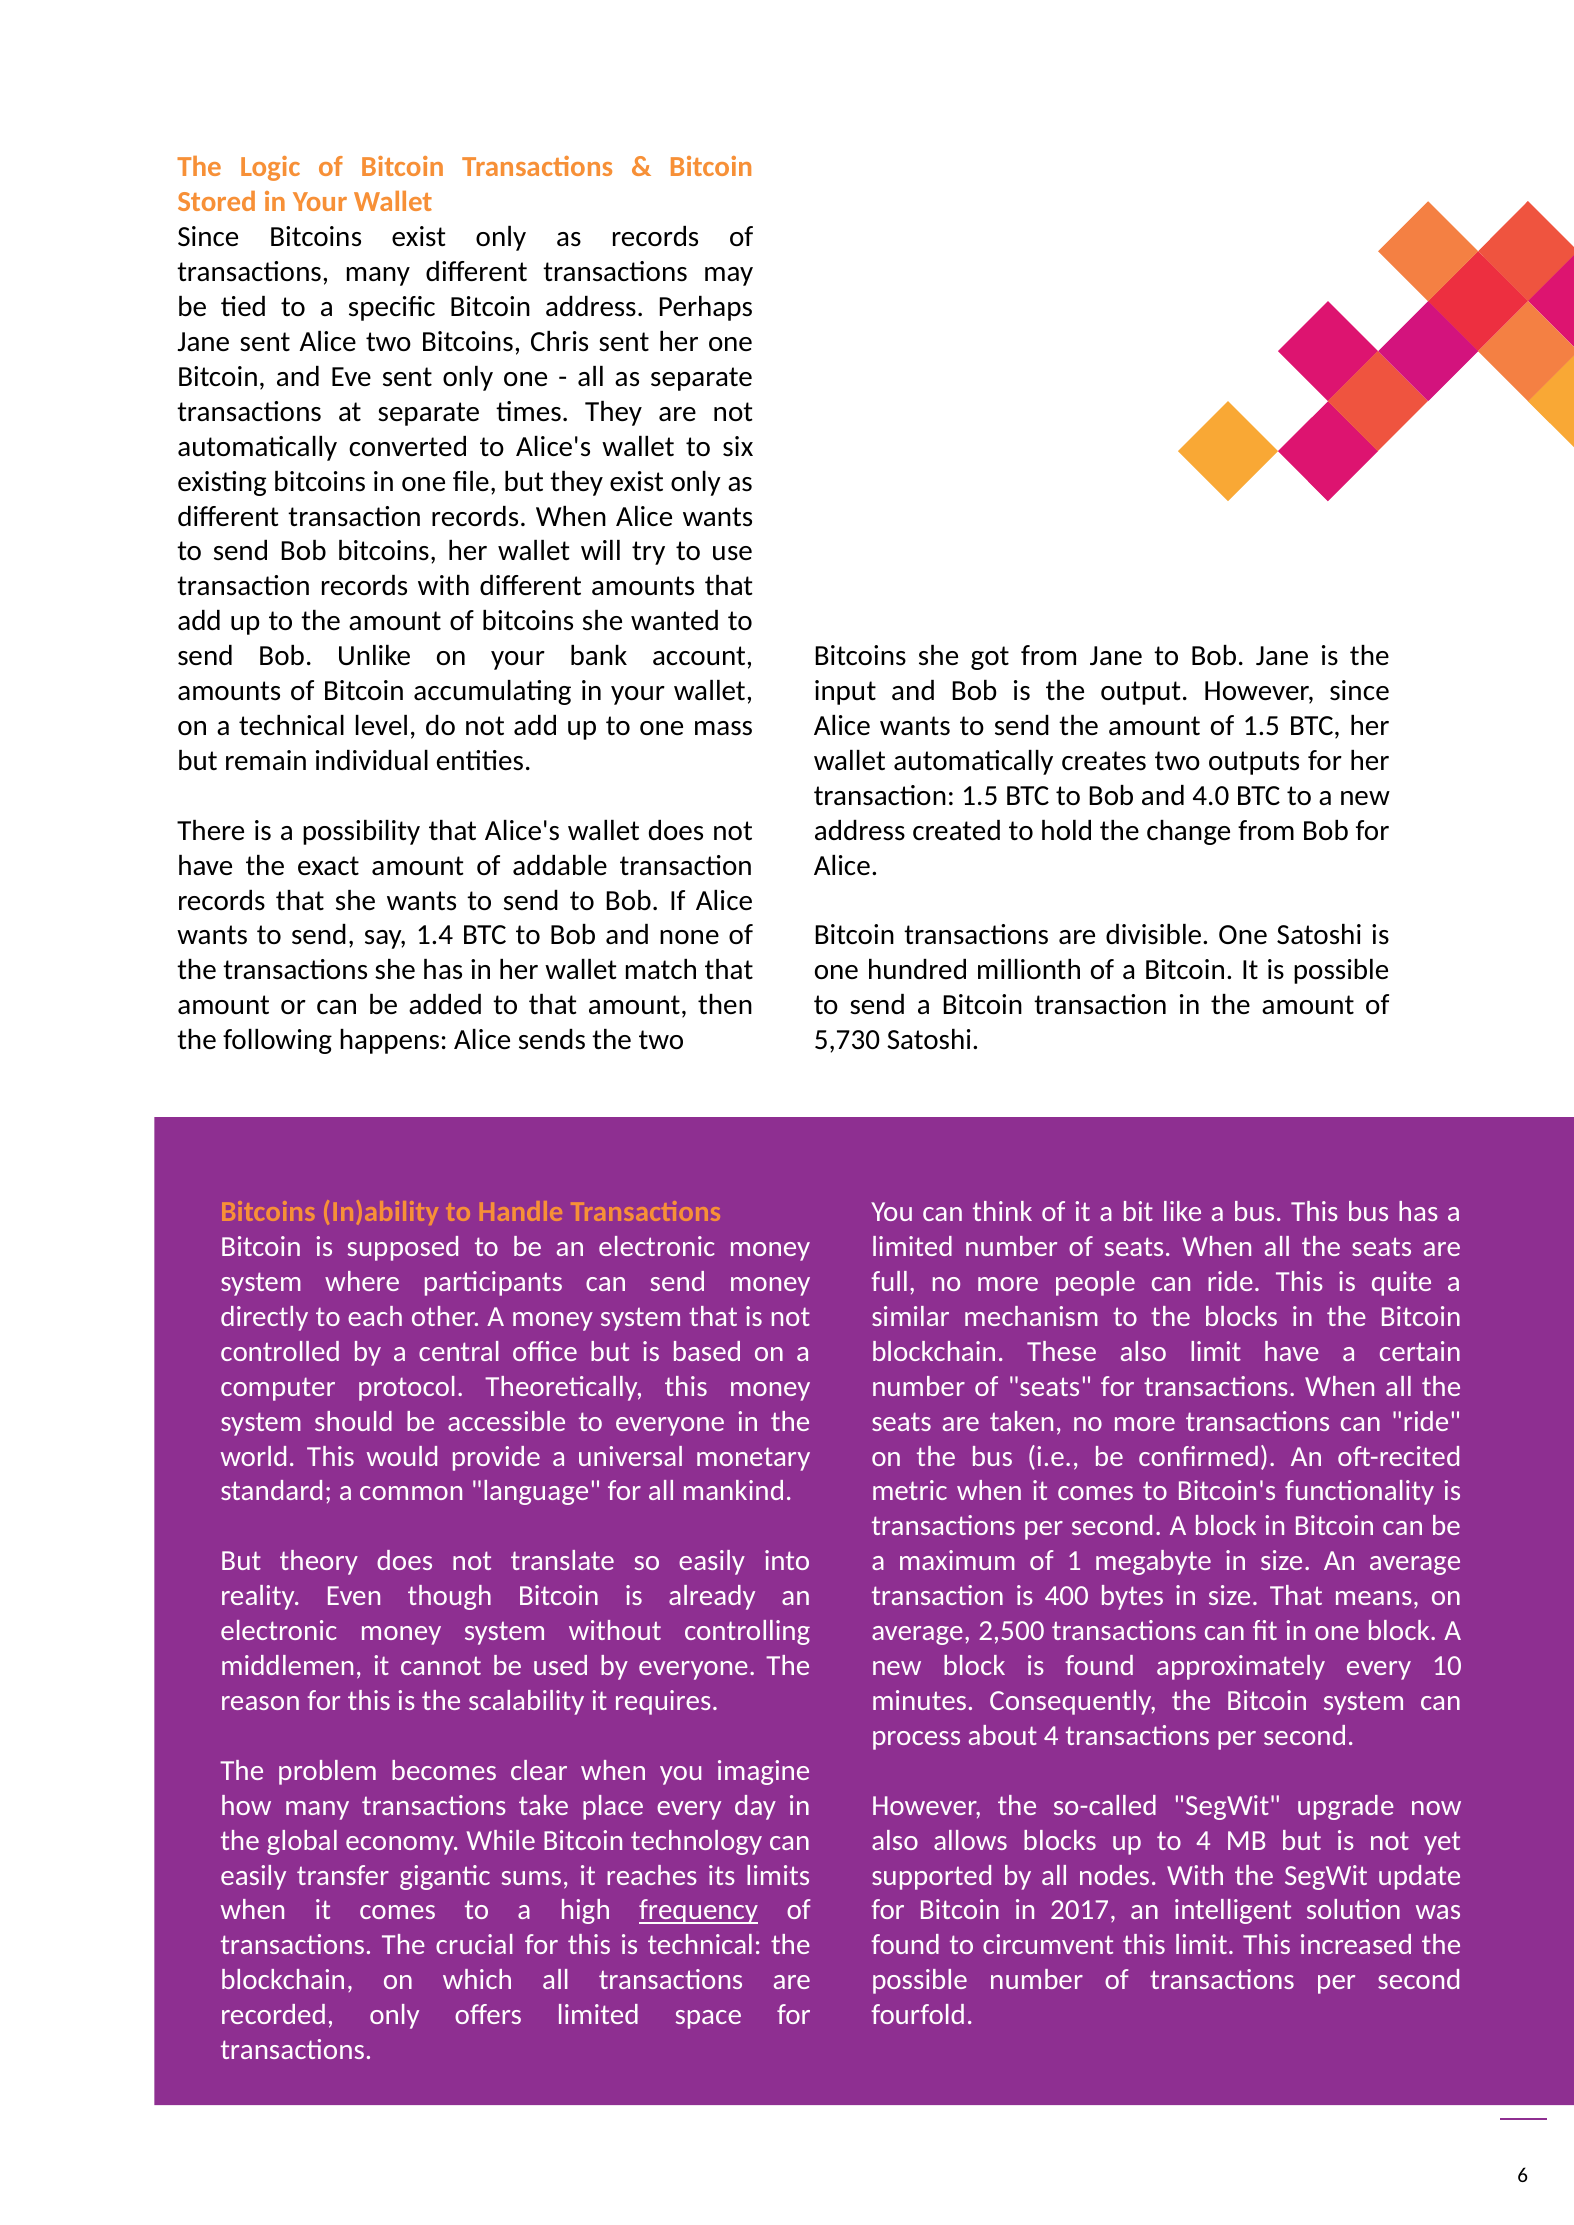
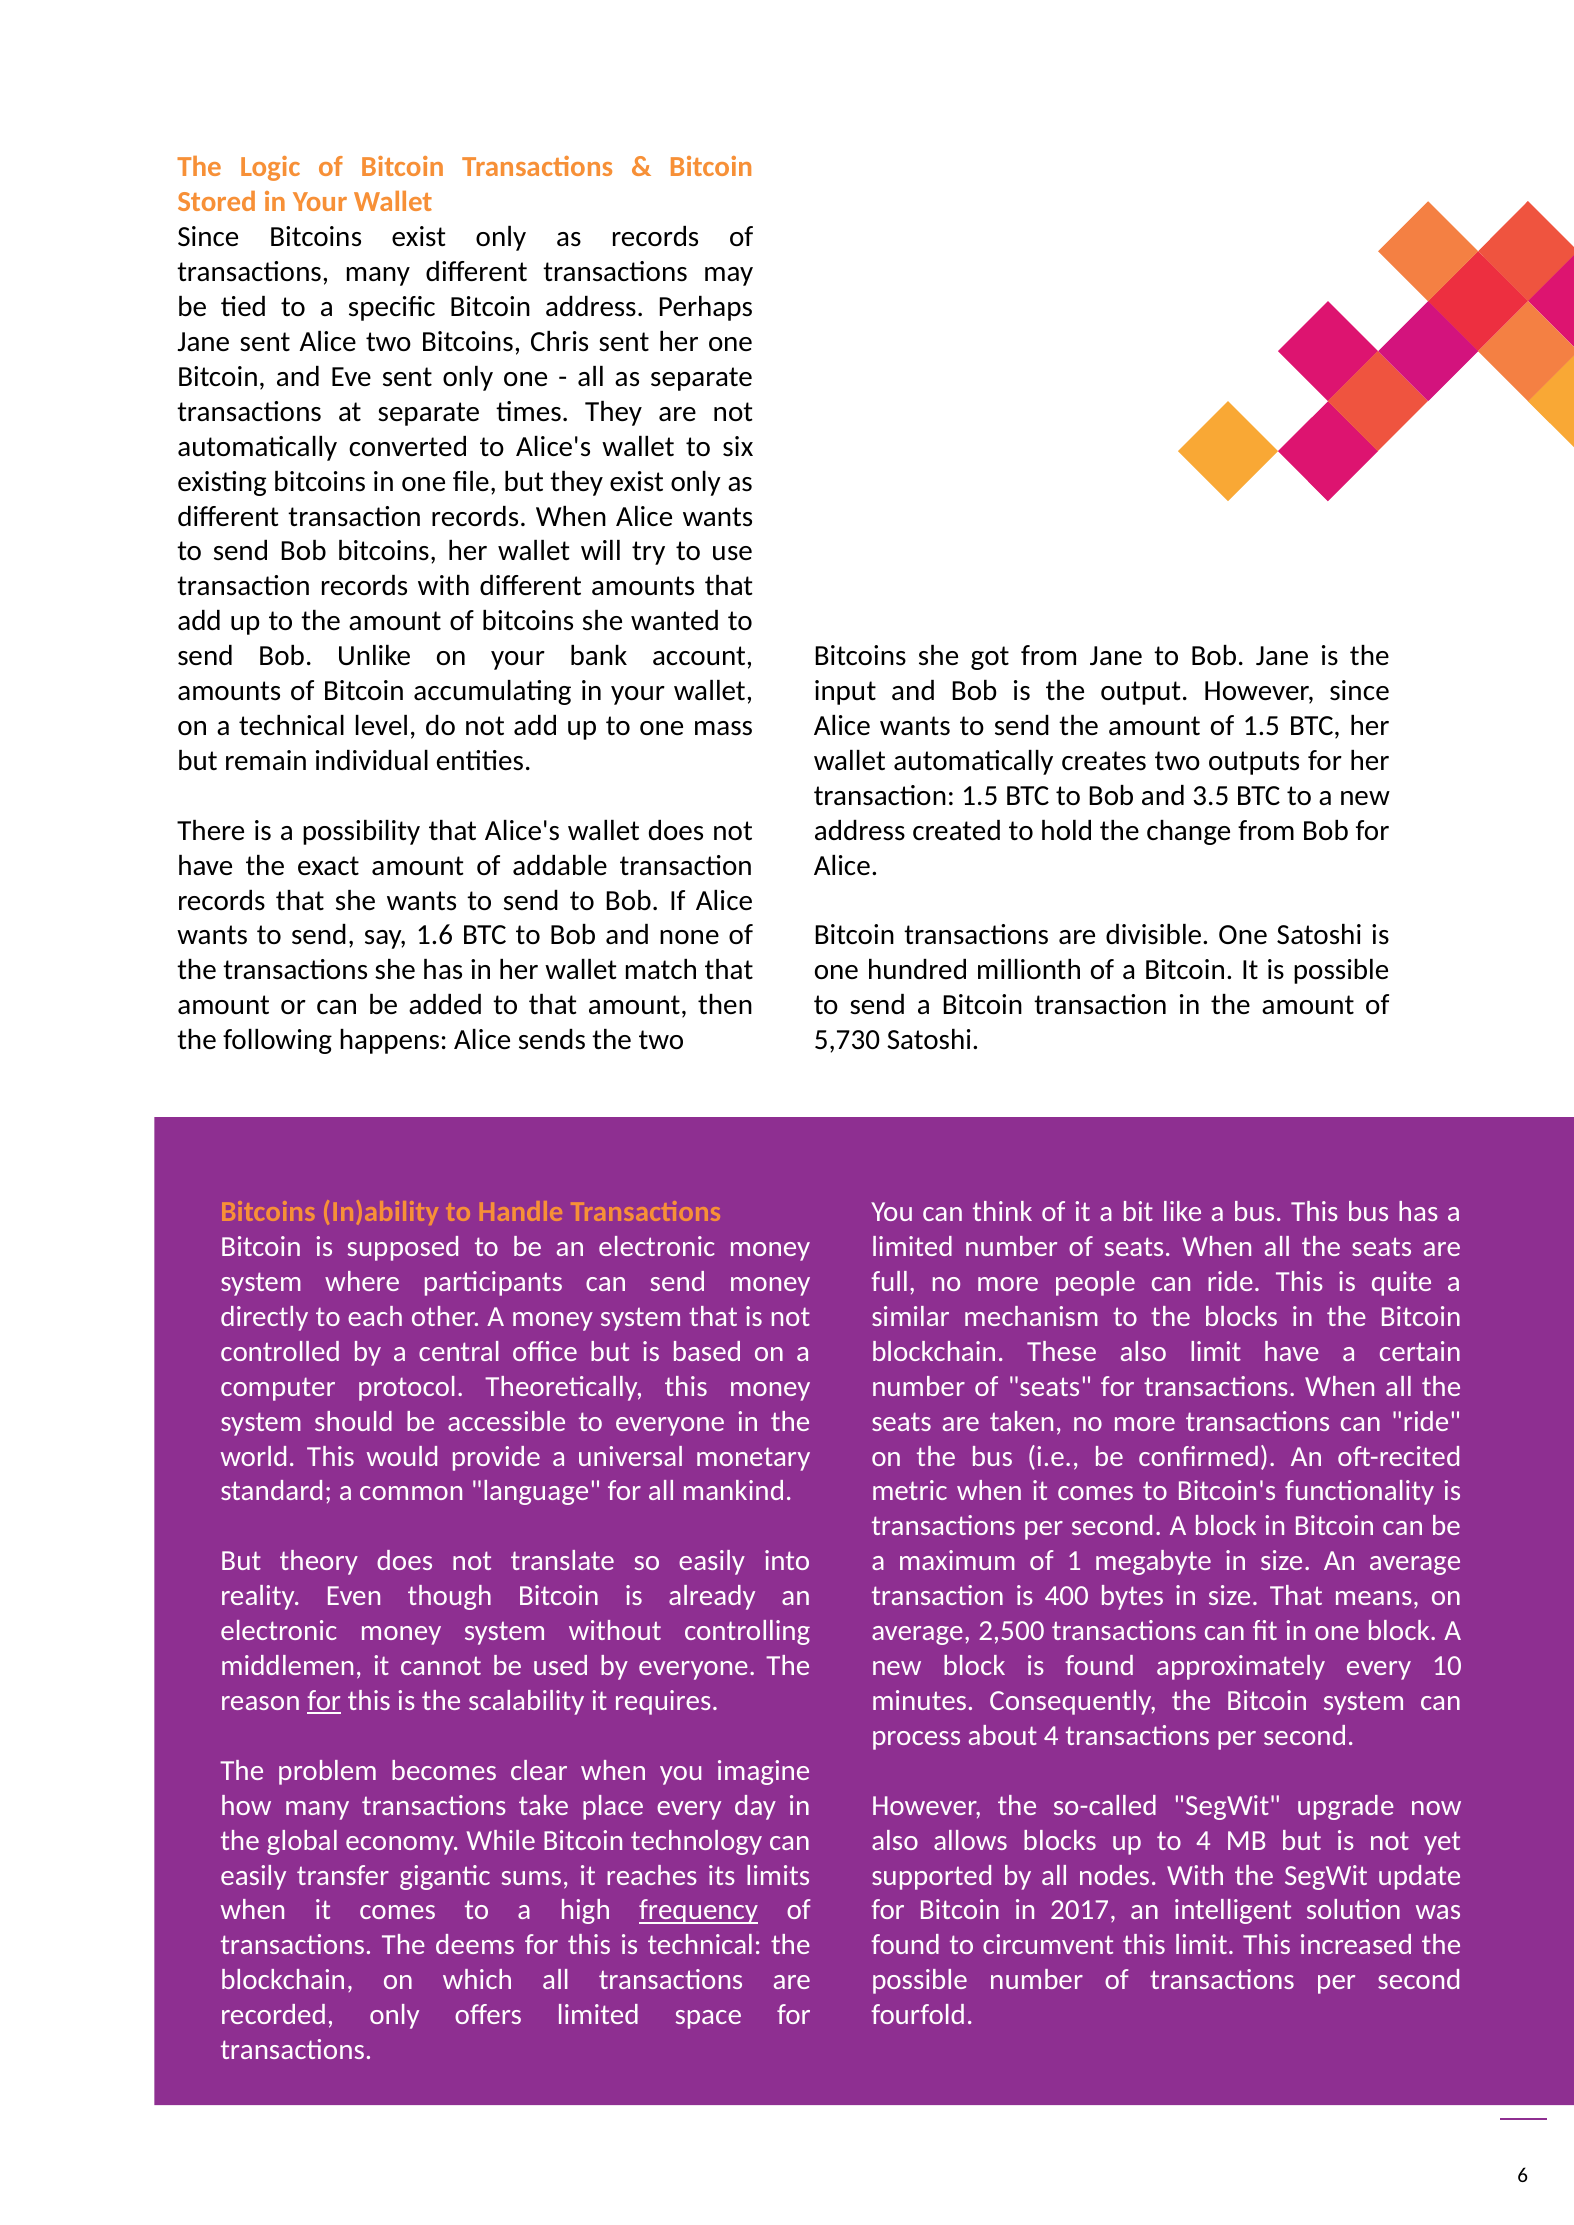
4.0: 4.0 -> 3.5 (1211, 796)
1.4: 1.4 -> 1.6 (435, 936)
for underline: none -> present (324, 1702)
crucial: crucial -> deems (475, 1946)
